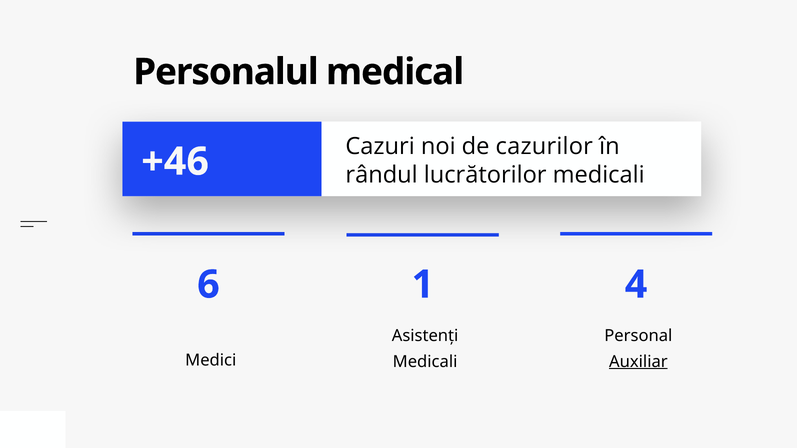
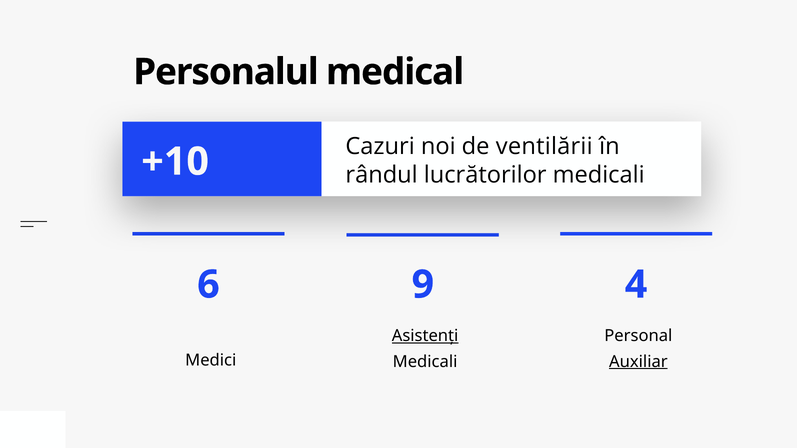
cazurilor: cazurilor -> ventilării (544, 147)
+46: +46 -> +10 (175, 162)
1: 1 -> 9 (423, 285)
Asistenți underline: none -> present (425, 336)
